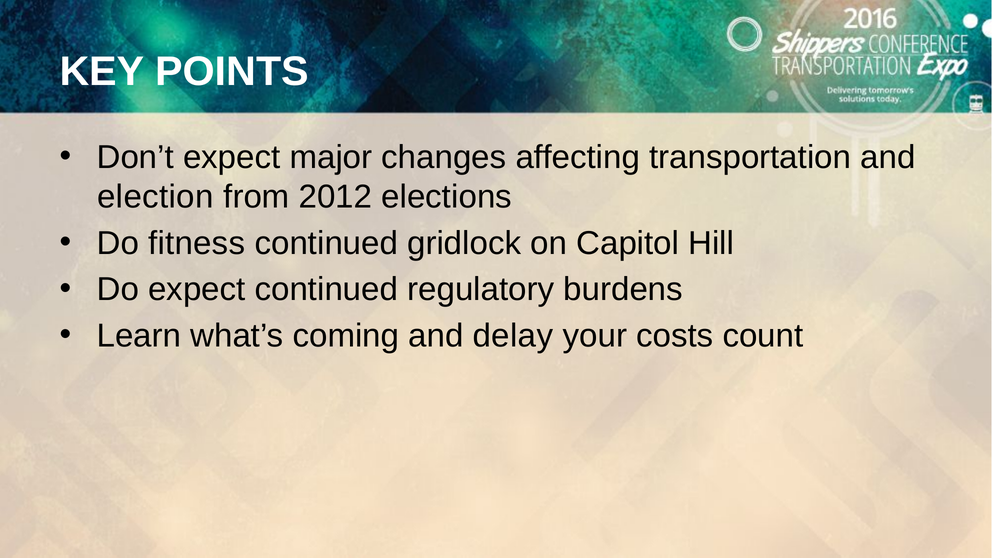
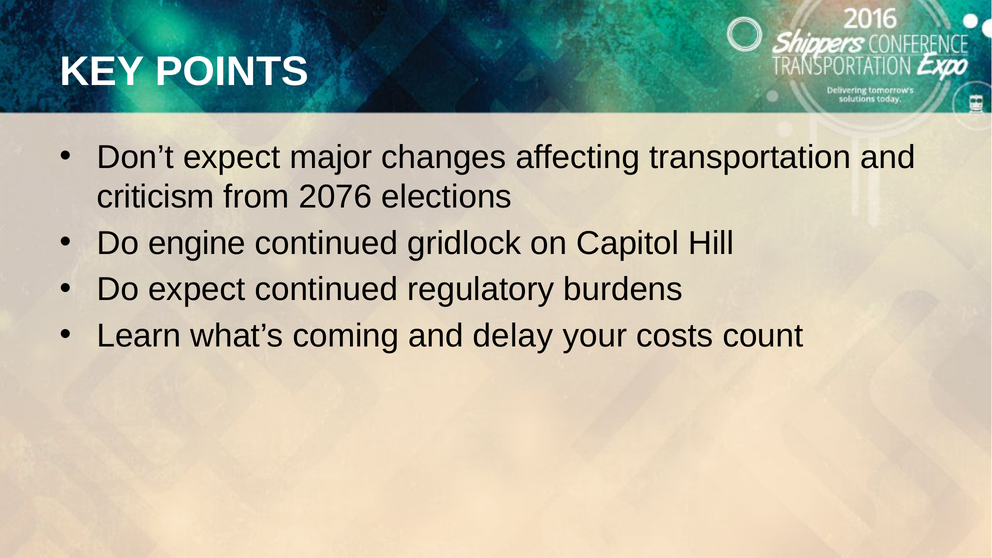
election: election -> criticism (156, 197)
2012: 2012 -> 2076 (335, 197)
fitness: fitness -> engine (197, 243)
